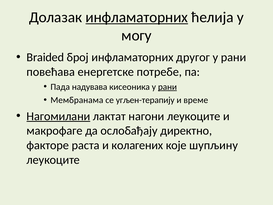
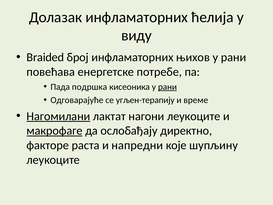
инфламаторних underline: present -> none (137, 17)
могу: могу -> виду (137, 35)
другог: другог -> њихов (193, 57)
надувава: надувава -> подршка (90, 87)
Мембранама: Мембранама -> Одговарајуће (77, 100)
макрофаге underline: none -> present (55, 131)
колагених: колагених -> напредни (137, 145)
